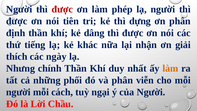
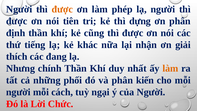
được colour: red -> orange (62, 9)
dâng: dâng -> cũng (94, 33)
ngày: ngày -> đang (56, 57)
viễn: viễn -> kiến (145, 80)
Chầu: Chầu -> Chức (61, 104)
